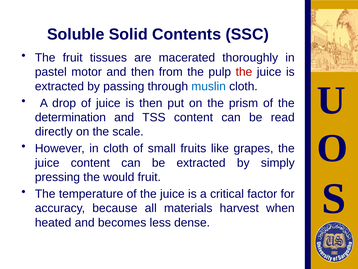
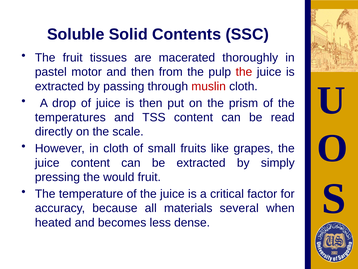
muslin colour: blue -> red (209, 86)
determination: determination -> temperatures (70, 117)
harvest: harvest -> several (239, 208)
